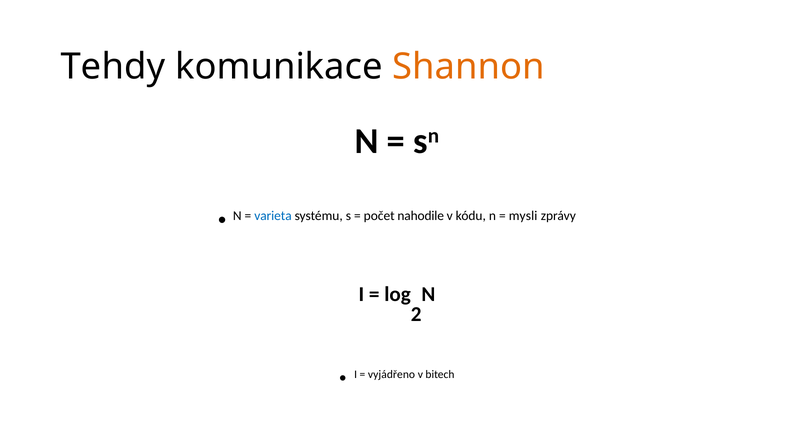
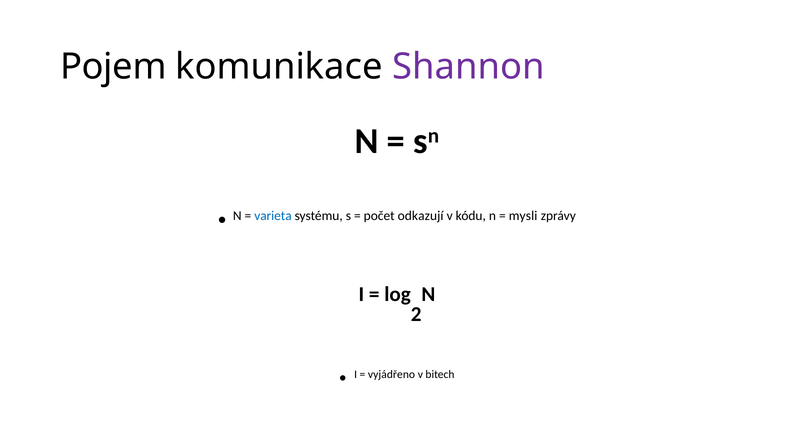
Tehdy: Tehdy -> Pojem (113, 67)
Shannon colour: orange -> purple (468, 67)
nahodile: nahodile -> odkazují (421, 215)
